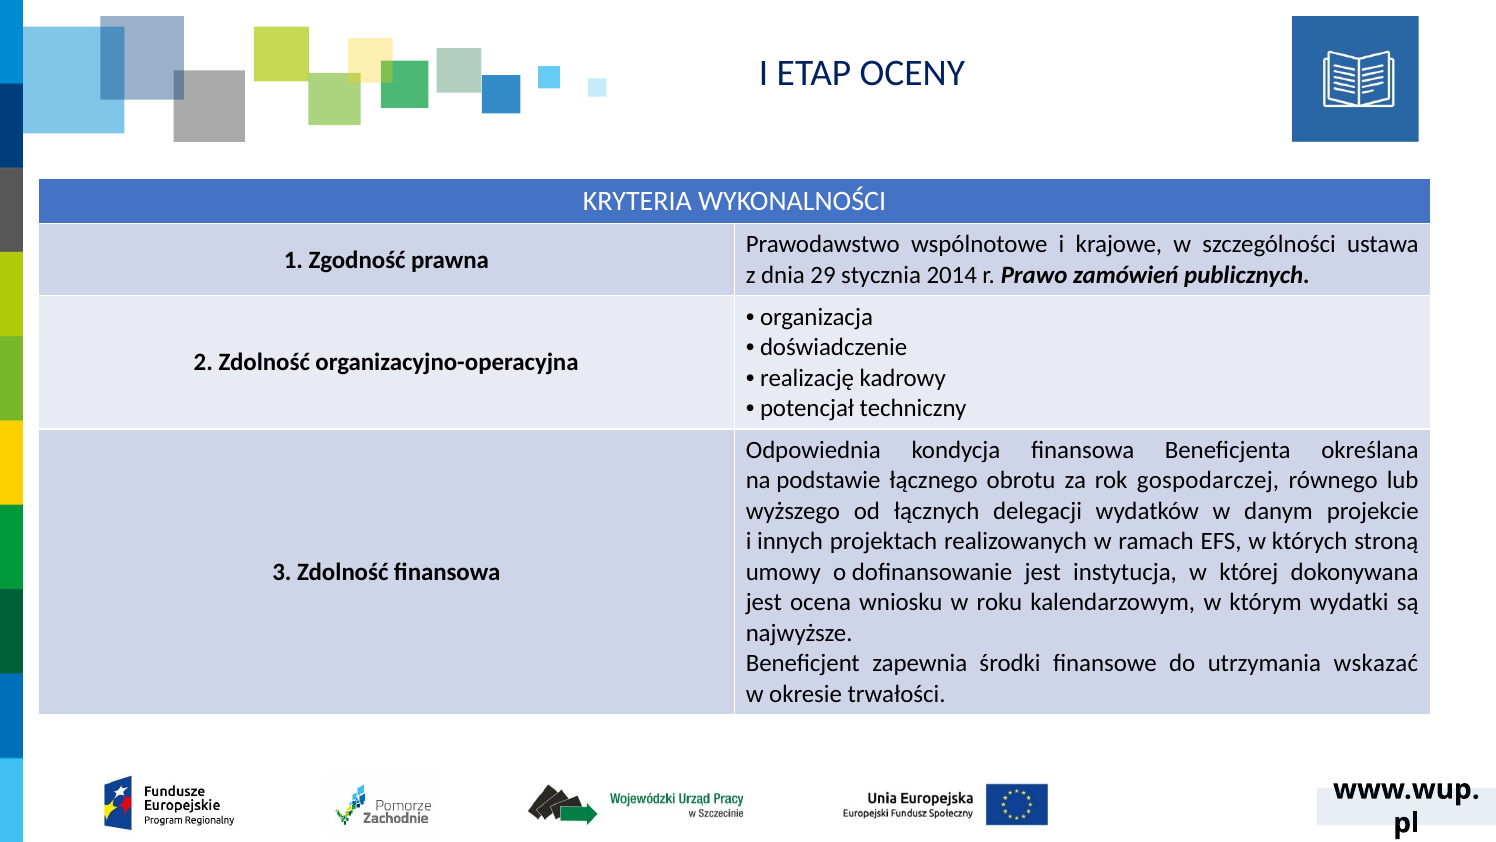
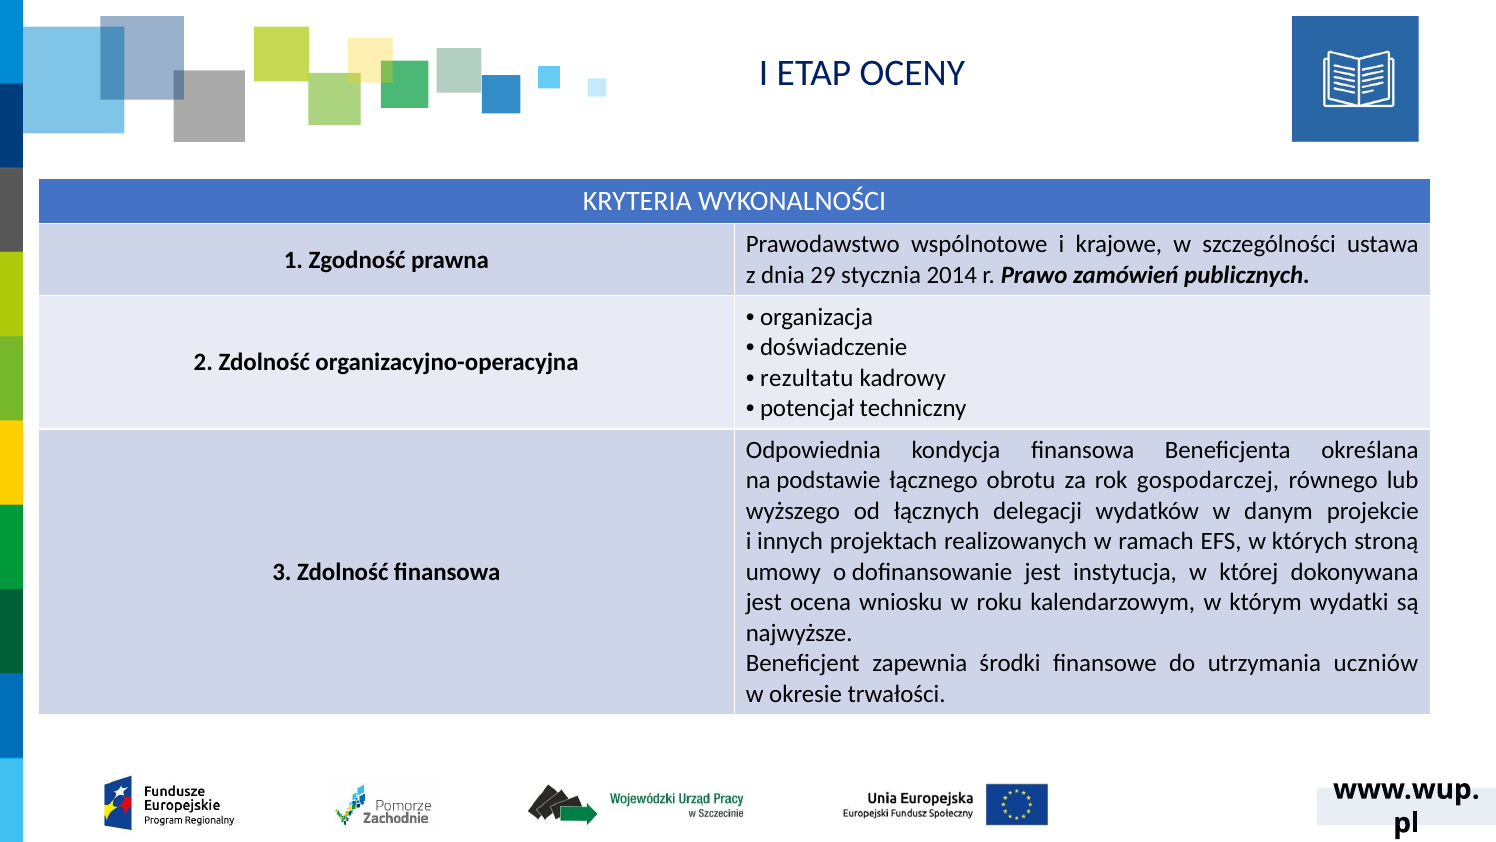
realizację: realizację -> rezultatu (807, 378)
wskazać: wskazać -> uczniów (1376, 663)
